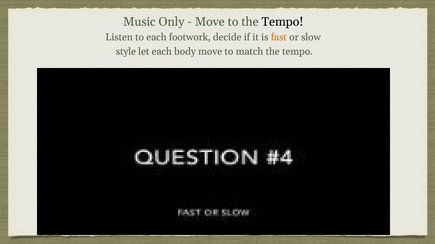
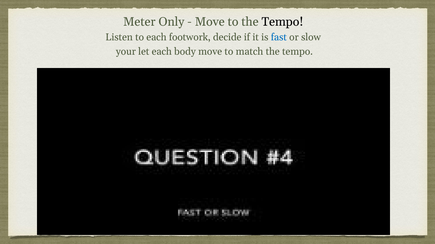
Music: Music -> Meter (139, 22)
fast colour: orange -> blue (279, 37)
style: style -> your (126, 52)
